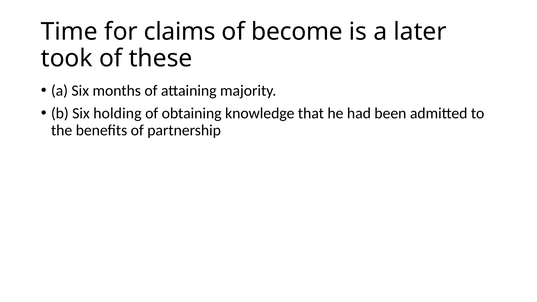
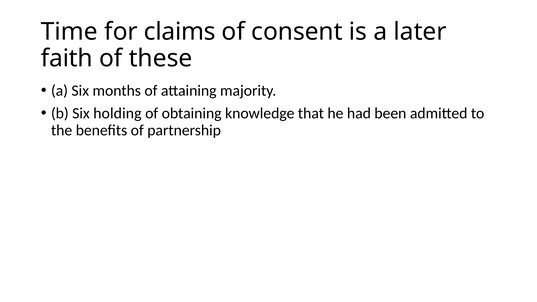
become: become -> consent (297, 32)
took: took -> faith (67, 58)
